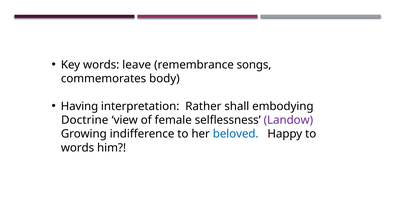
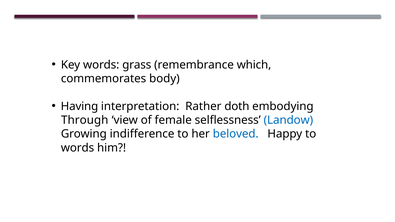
leave: leave -> grass (137, 65)
songs: songs -> which (254, 65)
shall: shall -> doth (237, 106)
Doctrine: Doctrine -> Through (85, 120)
Landow colour: purple -> blue (288, 120)
